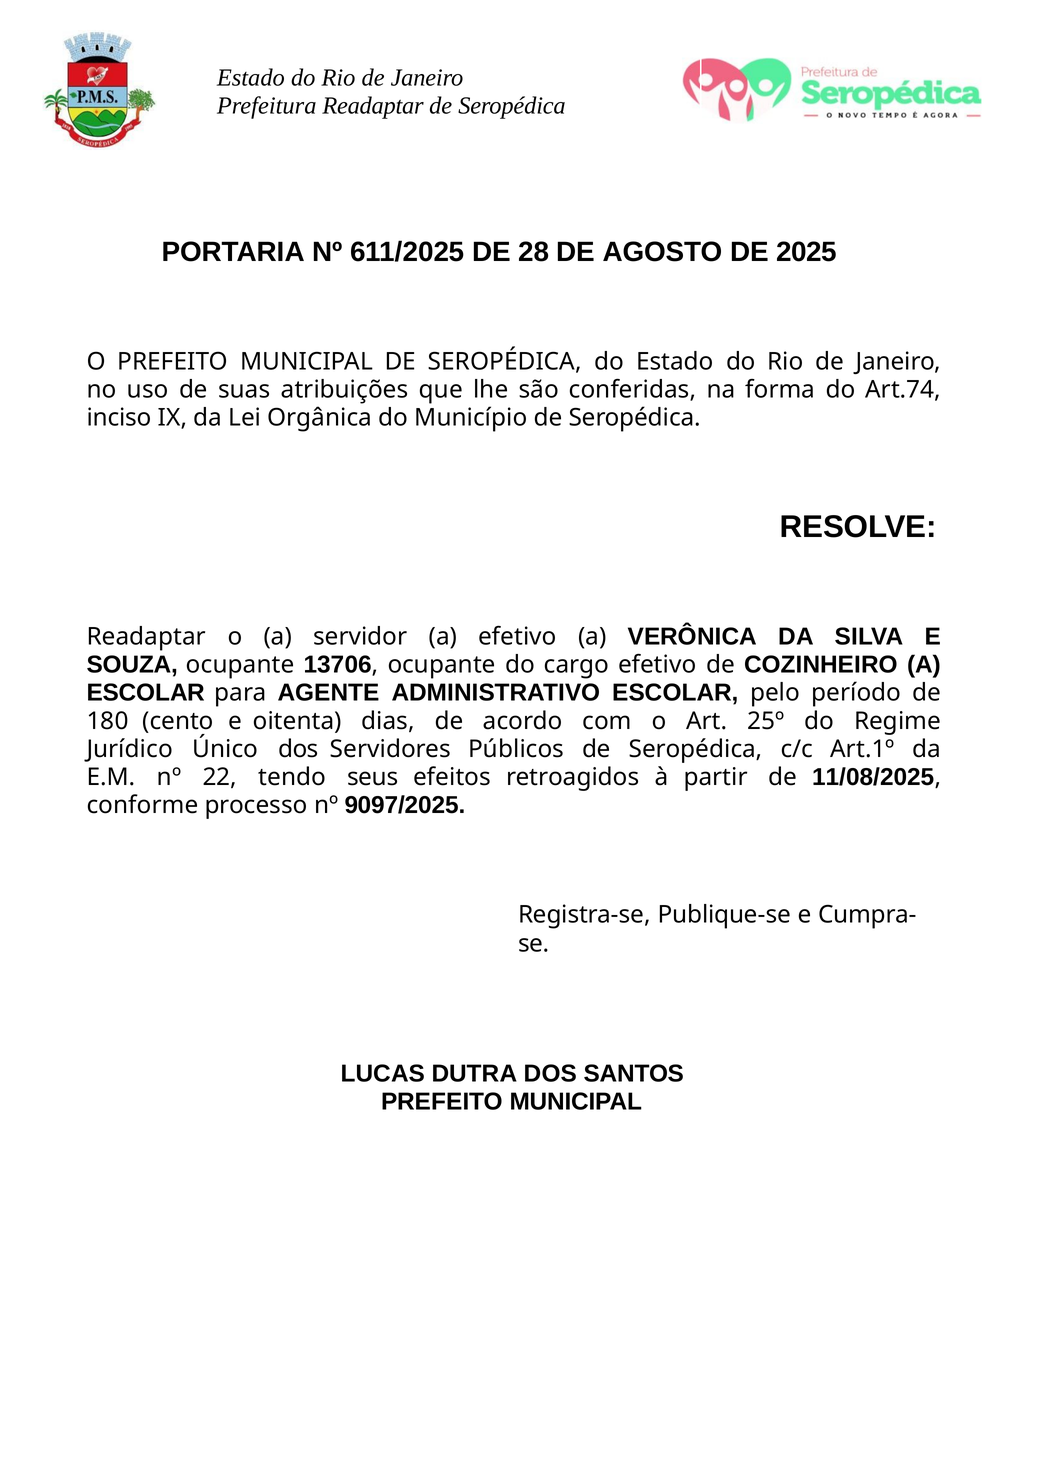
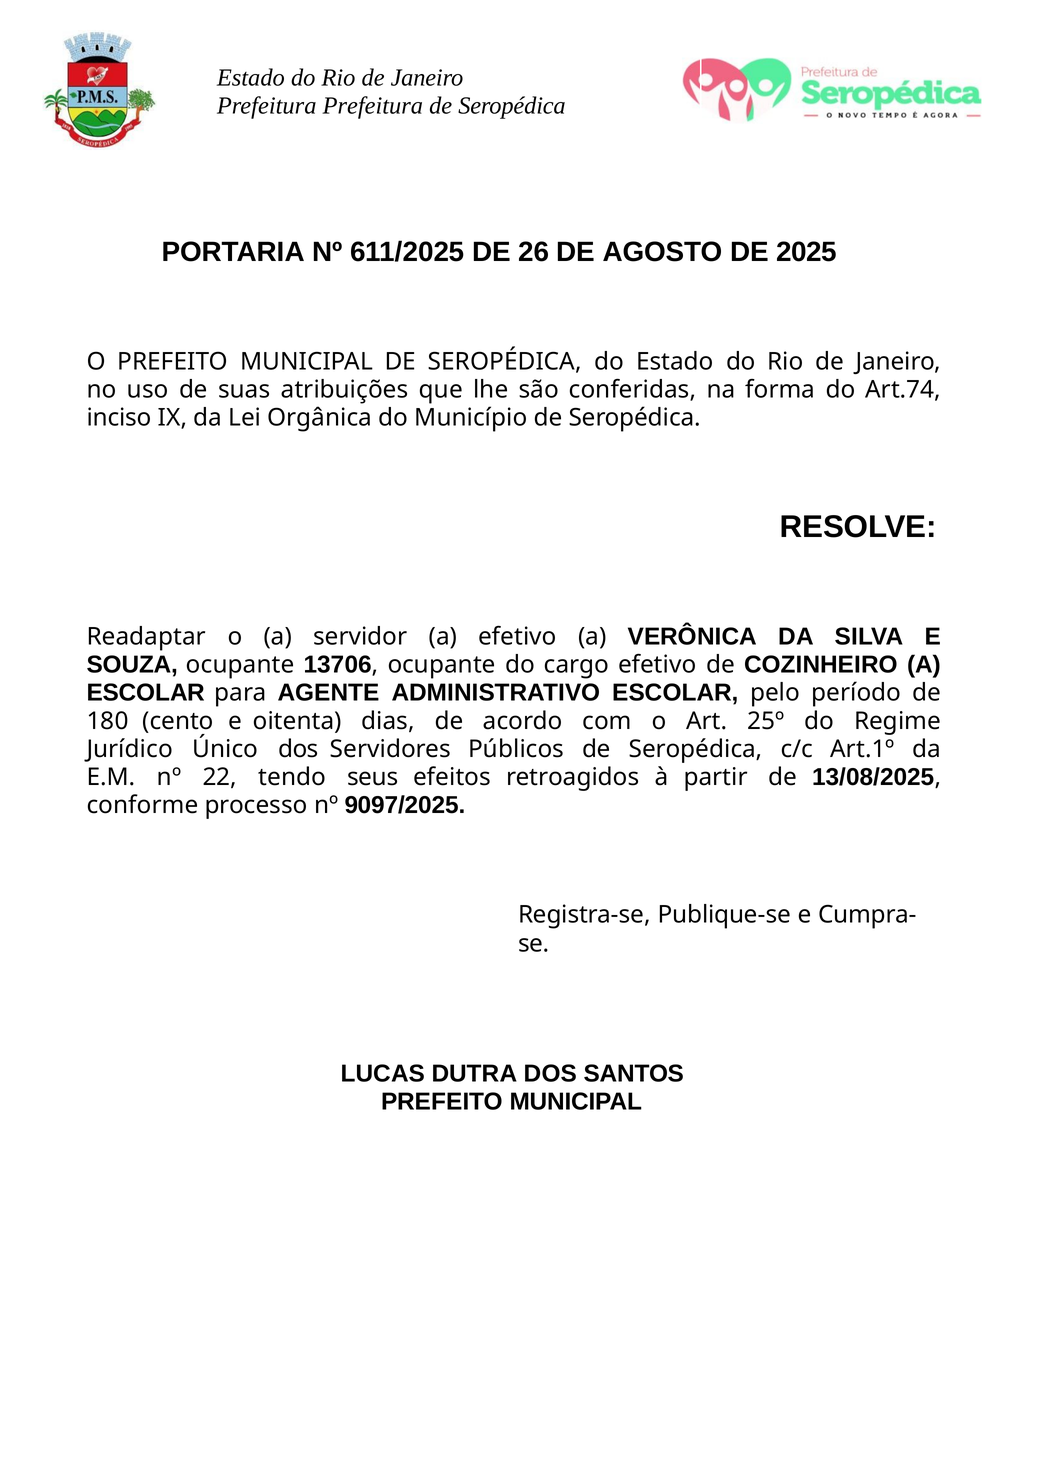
Prefeitura Readaptar: Readaptar -> Prefeitura (373, 106)
28: 28 -> 26 (534, 252)
11/08/2025: 11/08/2025 -> 13/08/2025 (873, 777)
